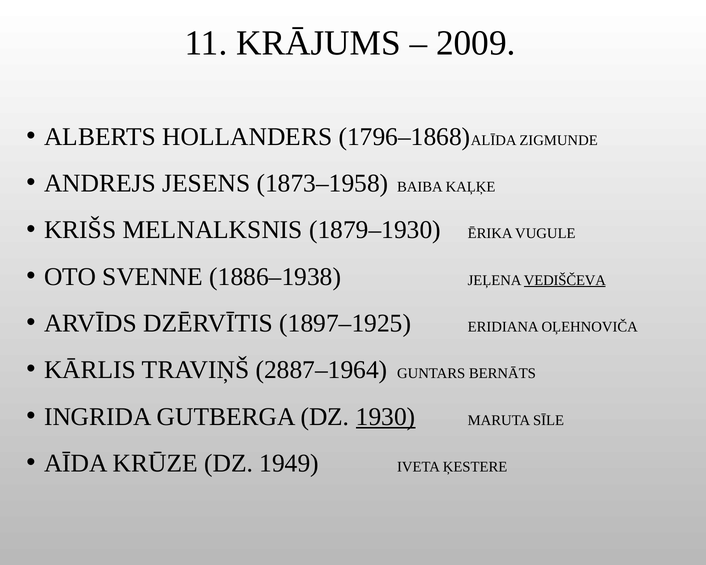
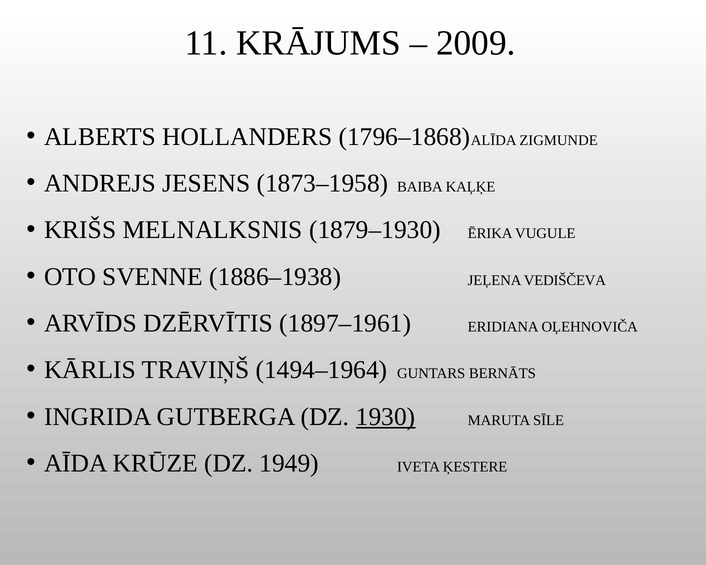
VEDIŠČEVA underline: present -> none (565, 280)
1897–1925: 1897–1925 -> 1897–1961 (345, 323)
2887–1964: 2887–1964 -> 1494–1964 (322, 369)
